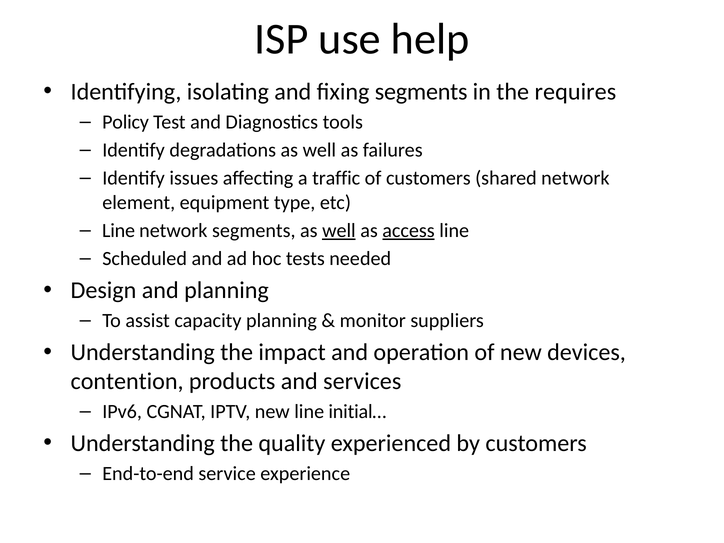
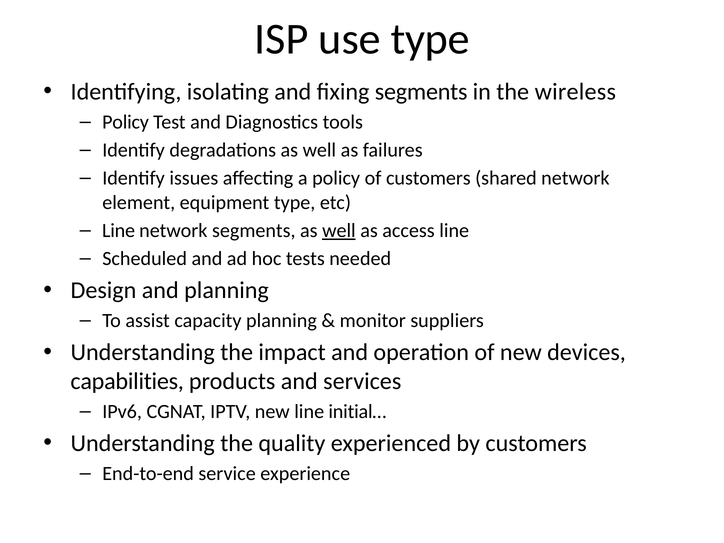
use help: help -> type (430, 39)
requires: requires -> wireless (575, 92)
a traffic: traffic -> policy (336, 178)
access underline: present -> none (409, 231)
contention: contention -> capabilities (127, 381)
